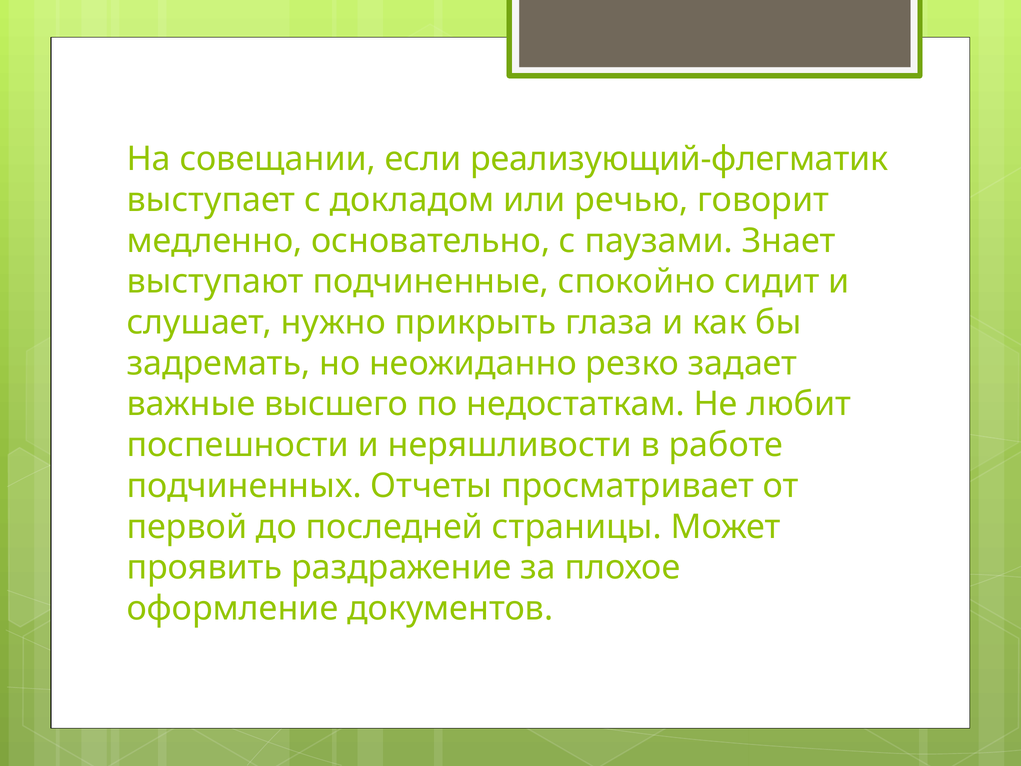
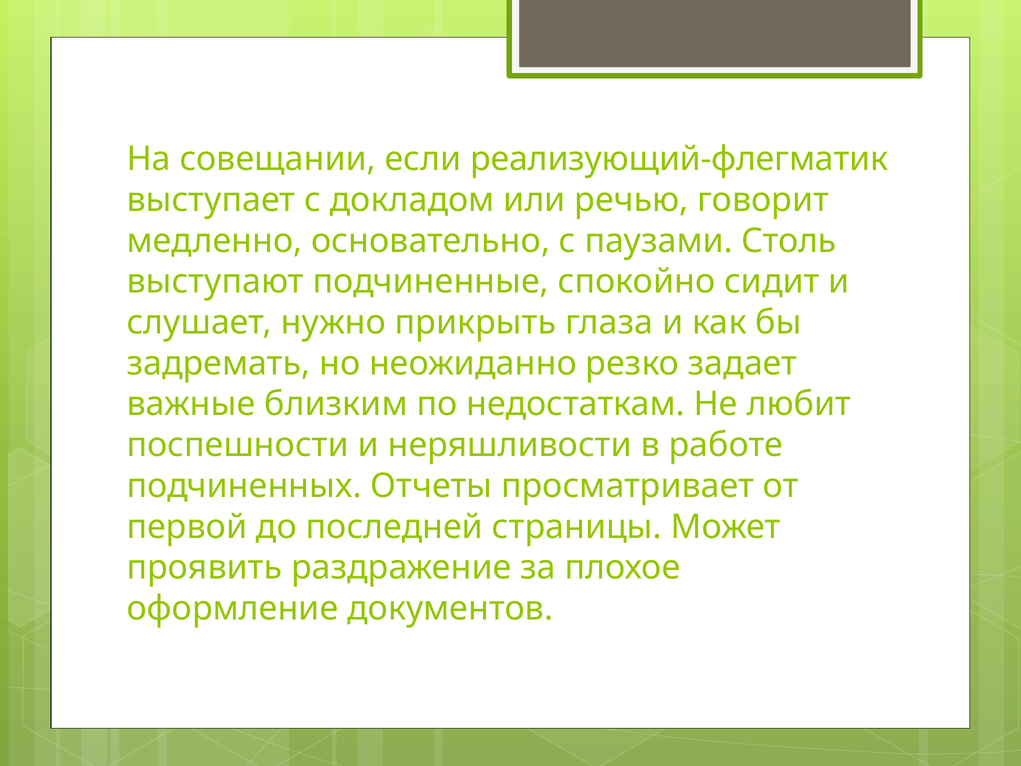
Знает: Знает -> Столь (789, 241)
высшего: высшего -> близким (336, 404)
